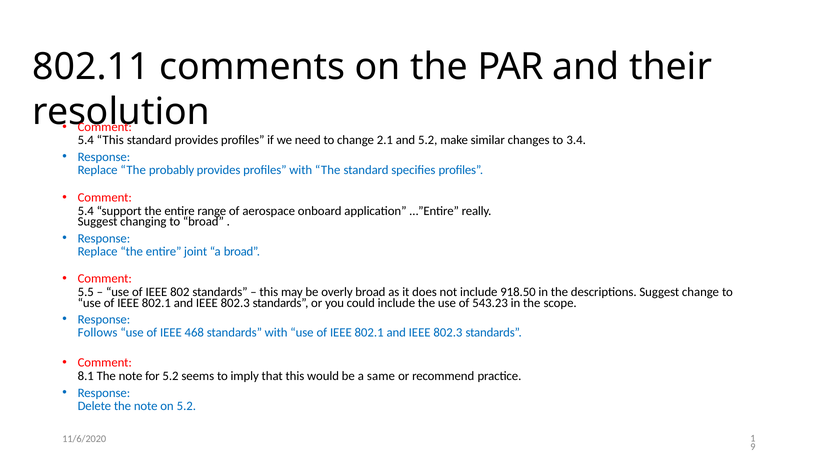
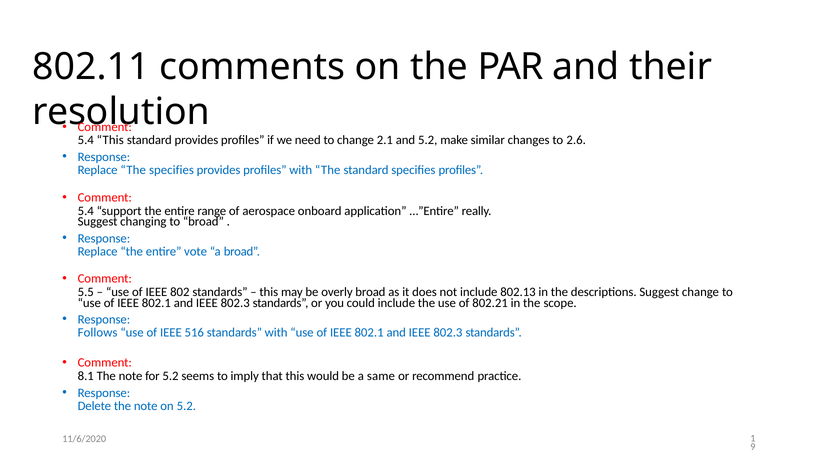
3.4: 3.4 -> 2.6 (576, 140)
The probably: probably -> specifies (172, 170)
joint: joint -> vote (196, 251)
918.50: 918.50 -> 802.13 (518, 292)
543.23: 543.23 -> 802.21 (490, 303)
468: 468 -> 516 (194, 333)
